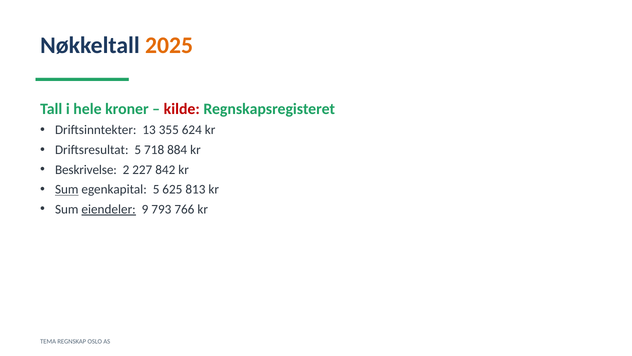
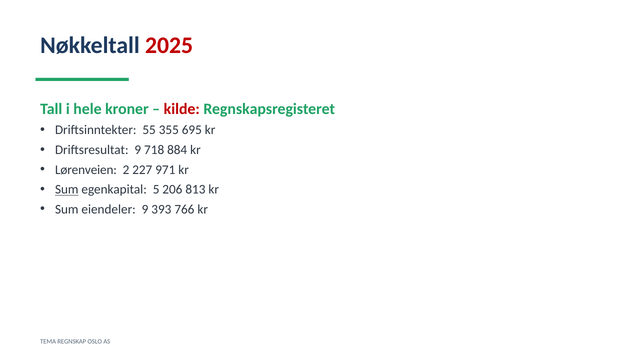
2025 colour: orange -> red (169, 45)
13: 13 -> 55 (149, 130)
624: 624 -> 695 (192, 130)
Driftsresultat 5: 5 -> 9 (138, 150)
Beskrivelse: Beskrivelse -> Lørenveien (86, 169)
842: 842 -> 971 (165, 169)
625: 625 -> 206 (172, 189)
eiendeler underline: present -> none (109, 209)
793: 793 -> 393 (161, 209)
